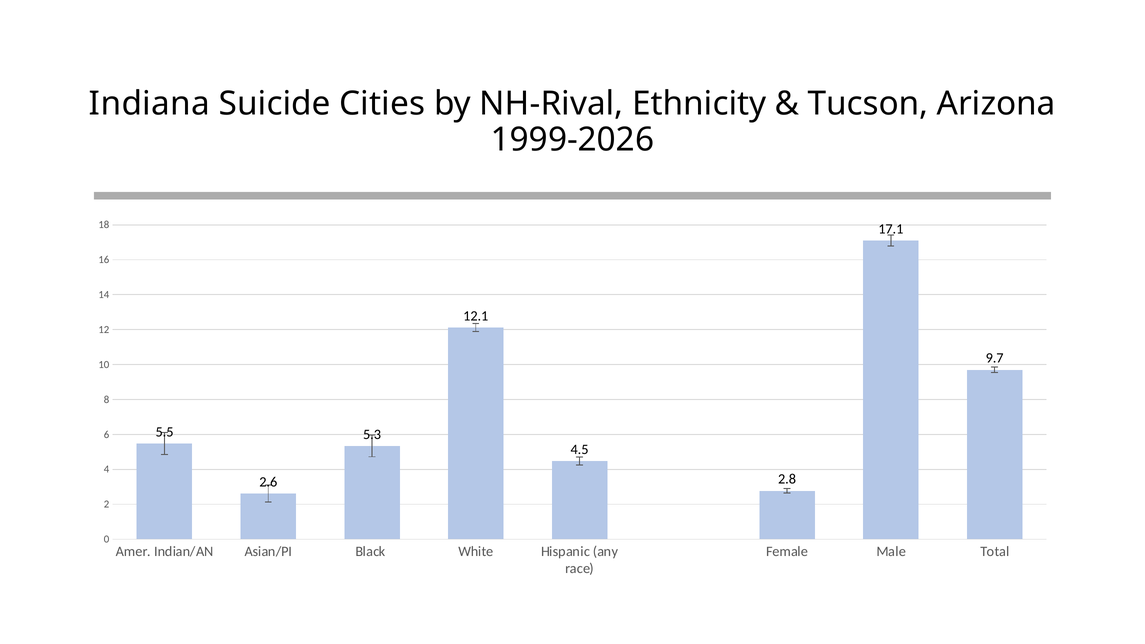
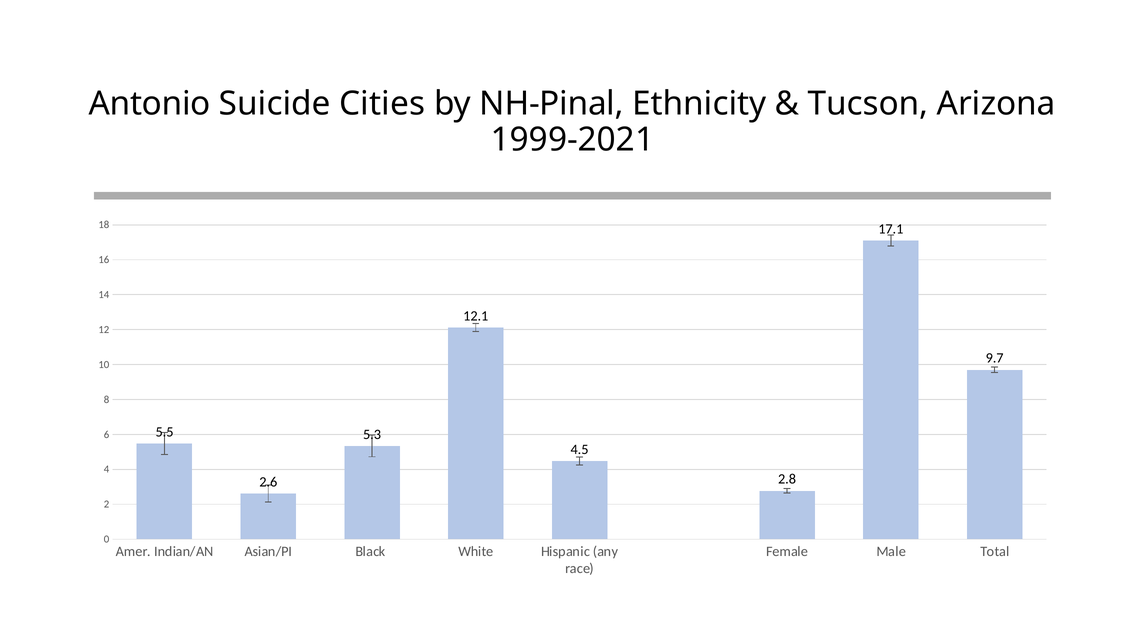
Indiana: Indiana -> Antonio (150, 104)
NH-Rival: NH-Rival -> NH-Pinal (552, 104)
1999-2026: 1999-2026 -> 1999-2021 (572, 140)
